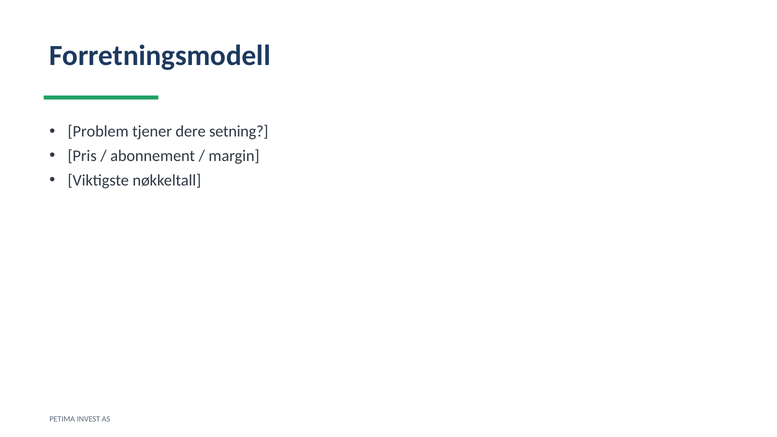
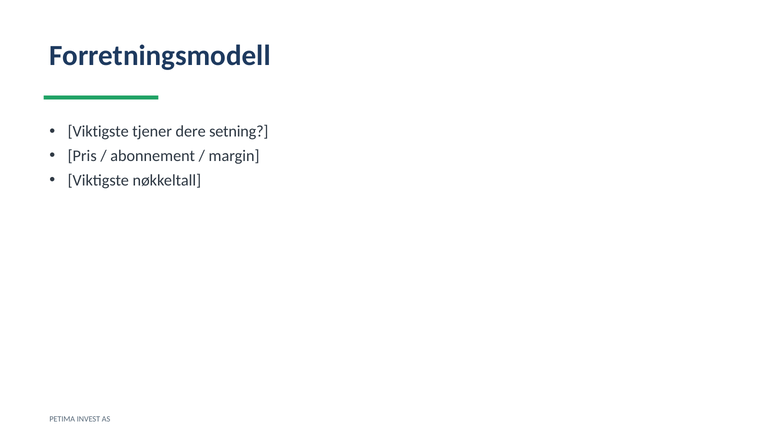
Problem: Problem -> Viktigste (98, 132)
